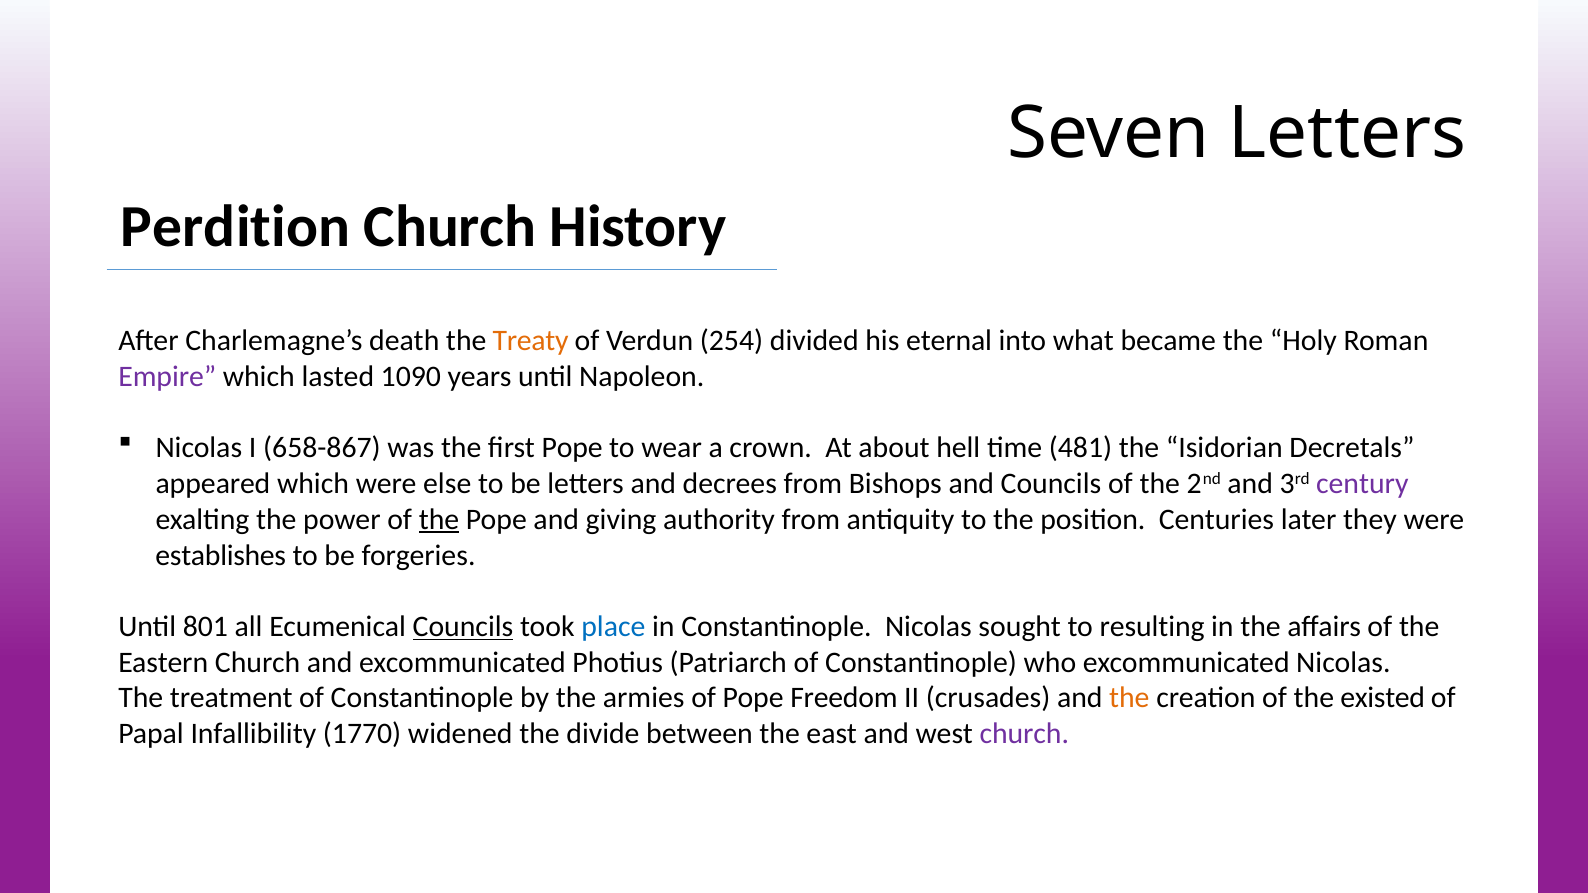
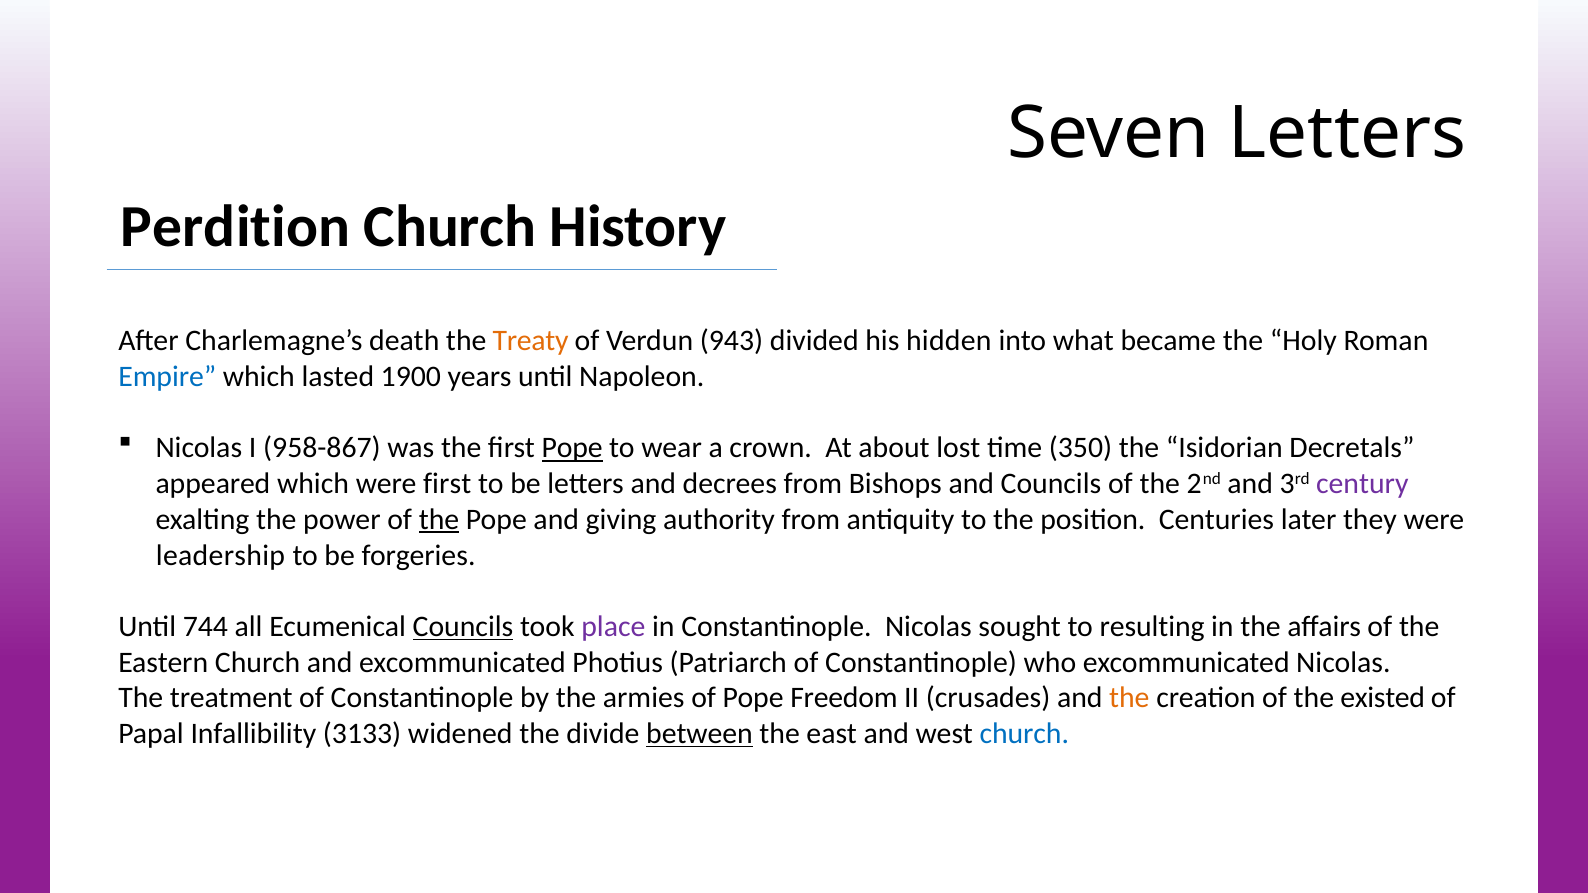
254: 254 -> 943 (732, 341)
eternal: eternal -> hidden (949, 341)
Empire colour: purple -> blue (167, 377)
1090: 1090 -> 1900 (411, 377)
658-867: 658-867 -> 958-867 (322, 448)
Pope underline: none -> present (572, 448)
hell: hell -> lost (958, 448)
481: 481 -> 350 (1080, 448)
were else: else -> first (447, 484)
establishes: establishes -> leadership (221, 555)
801: 801 -> 744 (205, 627)
place colour: blue -> purple (613, 627)
1770: 1770 -> 3133 (362, 734)
between underline: none -> present (699, 734)
church colour: purple -> blue (1024, 734)
